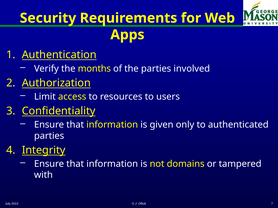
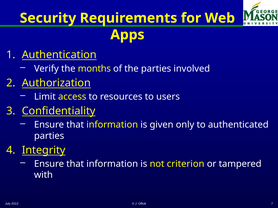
domains: domains -> criterion (186, 164)
